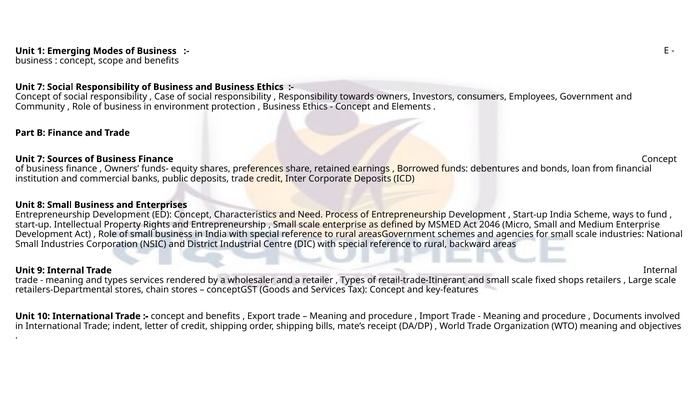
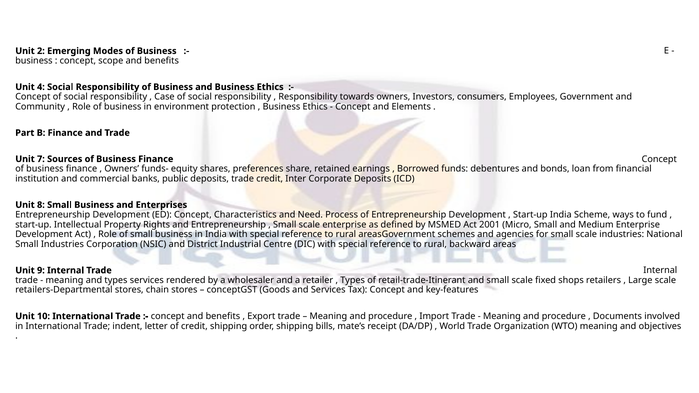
1: 1 -> 2 (41, 51)
7: 7 -> 4 (41, 87)
2046: 2046 -> 2001 (490, 225)
